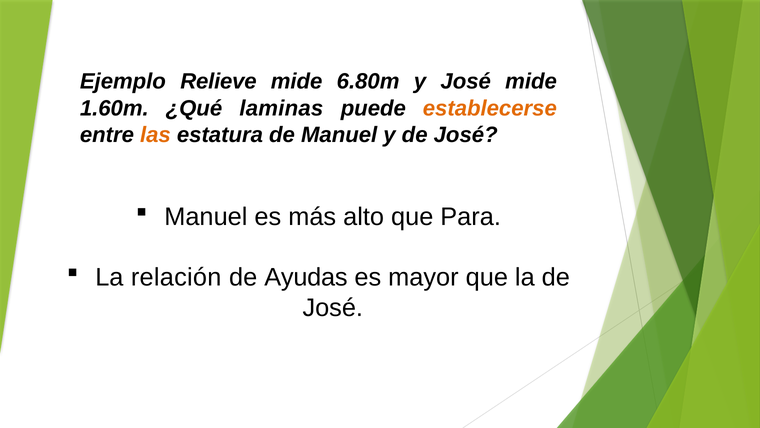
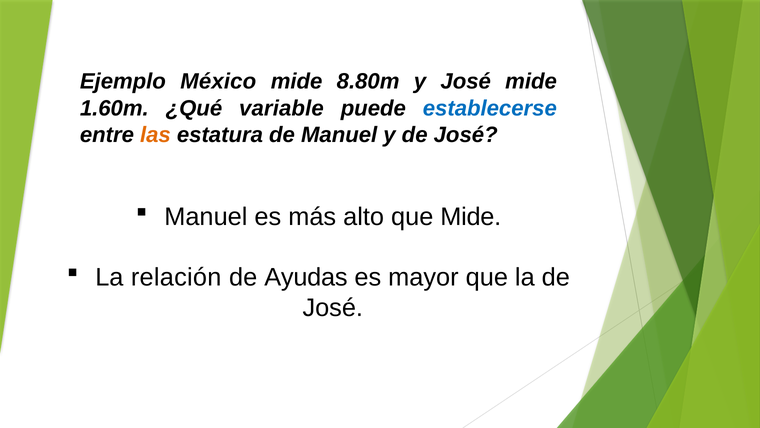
Relieve: Relieve -> México (218, 81)
6.80m: 6.80m -> 8.80m (368, 81)
laminas: laminas -> variable (281, 108)
establecerse colour: orange -> blue (490, 108)
que Para: Para -> Mide (471, 216)
